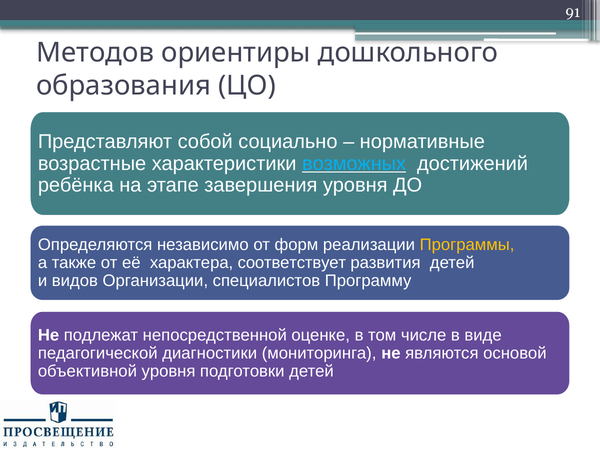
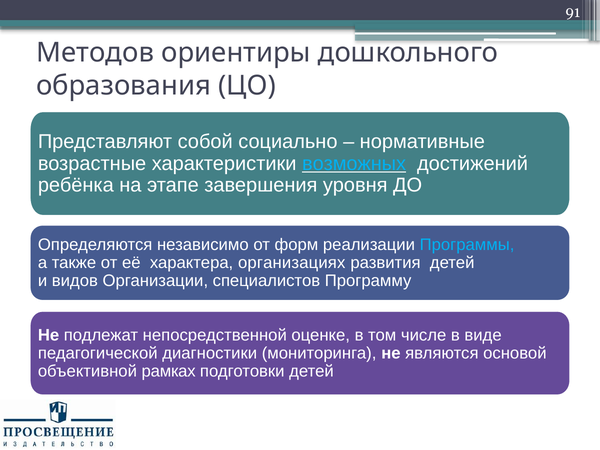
Программы colour: yellow -> light blue (467, 245)
соответствует: соответствует -> организациях (292, 263)
объективной уровня: уровня -> рамках (169, 371)
